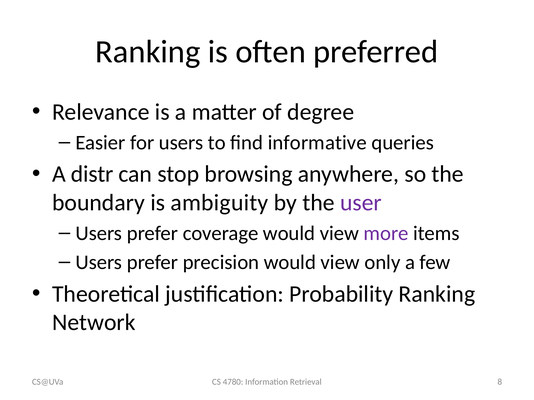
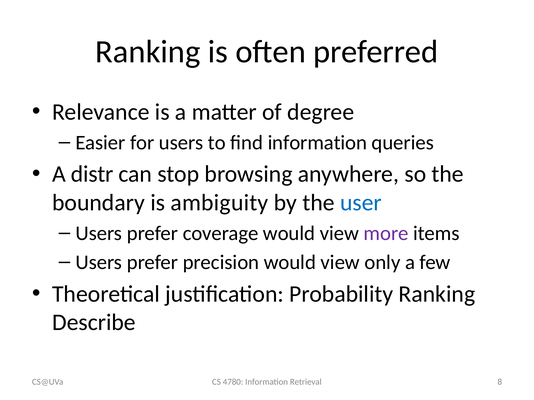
find informative: informative -> information (317, 143)
user colour: purple -> blue (361, 203)
Network: Network -> Describe (94, 323)
